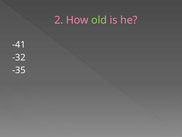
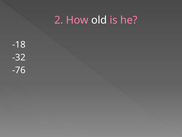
old colour: light green -> white (99, 20)
-41: -41 -> -18 (19, 44)
-35: -35 -> -76 (19, 70)
